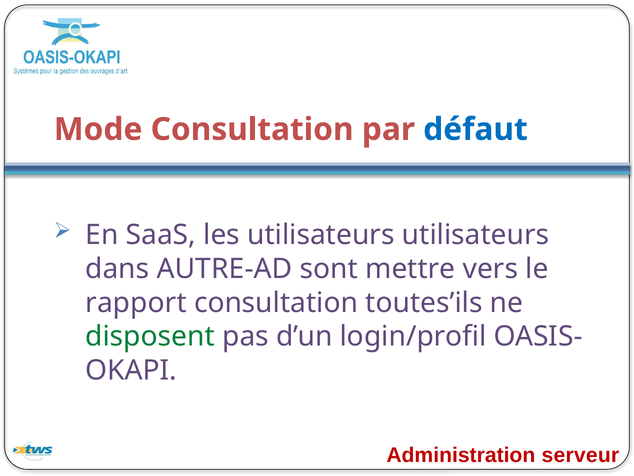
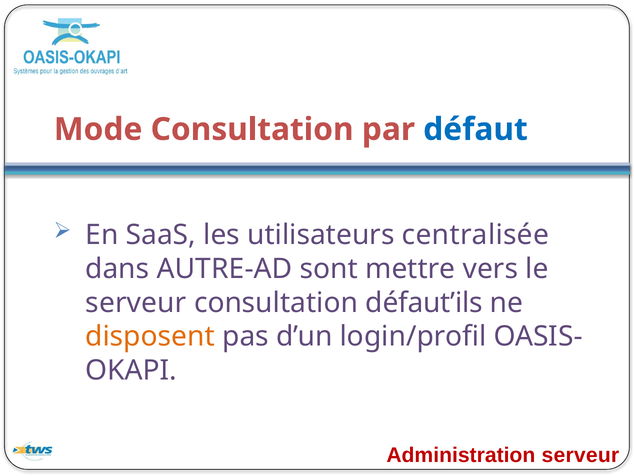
utilisateurs utilisateurs: utilisateurs -> centralisée (475, 235)
rapport: rapport -> serveur (136, 302)
toutes’ils: toutes’ils -> défaut’ils (424, 302)
disposent colour: green -> orange (150, 336)
